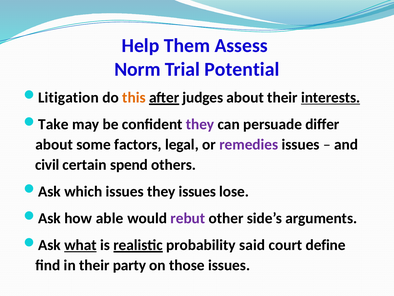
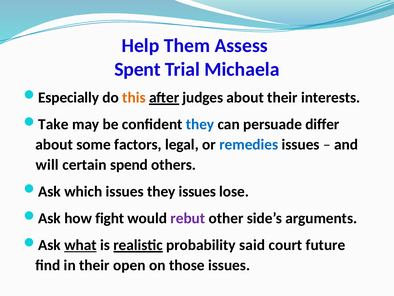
Norm: Norm -> Spent (137, 69)
Potential: Potential -> Michaela (242, 69)
Litigation: Litigation -> Especially (69, 97)
interests underline: present -> none (331, 97)
they colour: purple -> blue (200, 124)
remedies colour: purple -> blue (249, 144)
civil: civil -> will (47, 165)
able: able -> fight (110, 218)
define: define -> future (326, 245)
party: party -> open (129, 265)
